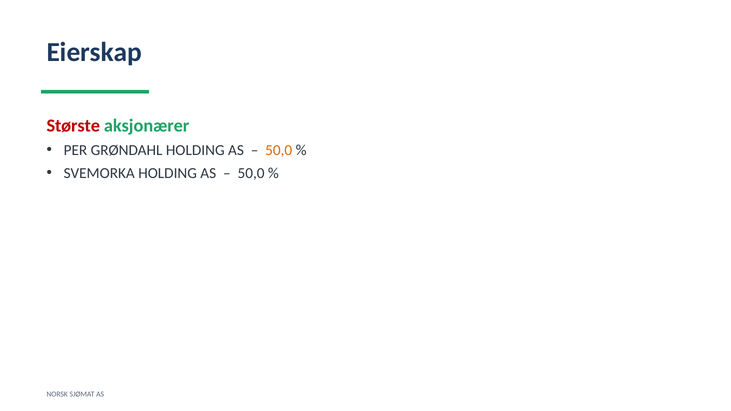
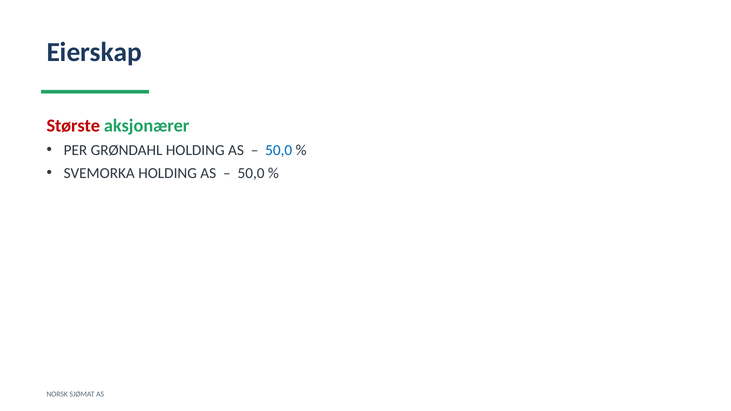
50,0 colour: orange -> blue (279, 150)
